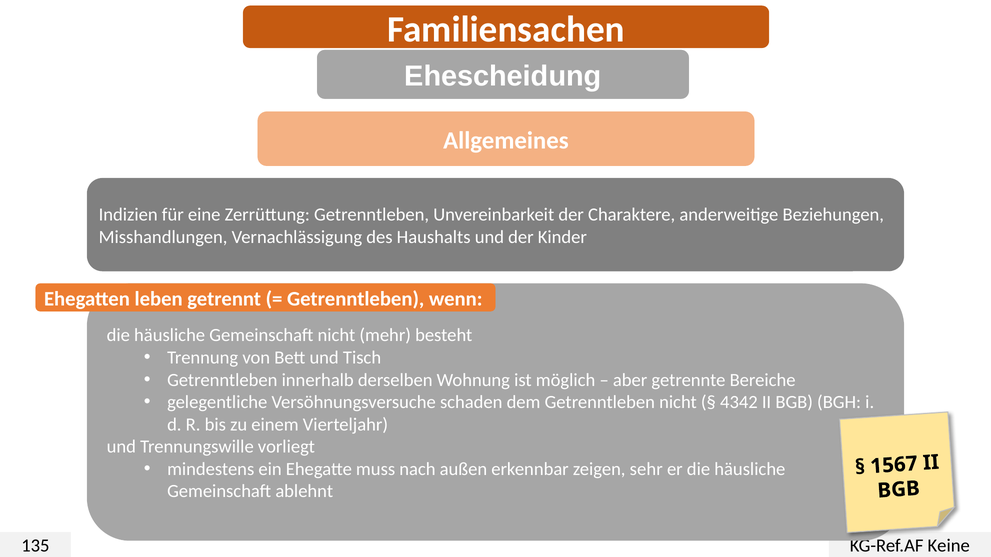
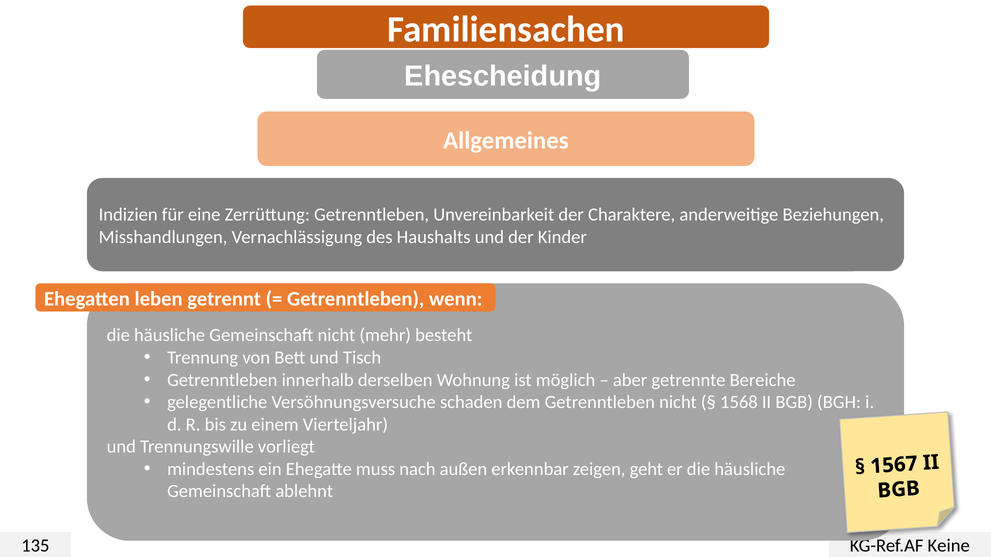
4342: 4342 -> 1568 (739, 402)
sehr: sehr -> geht (646, 469)
